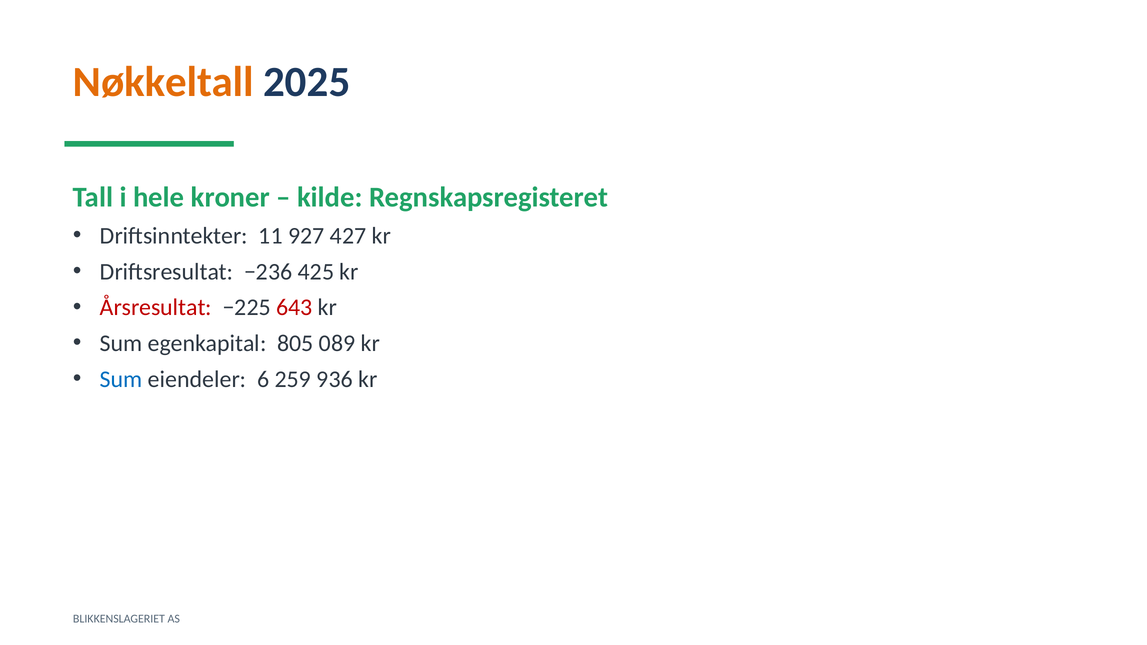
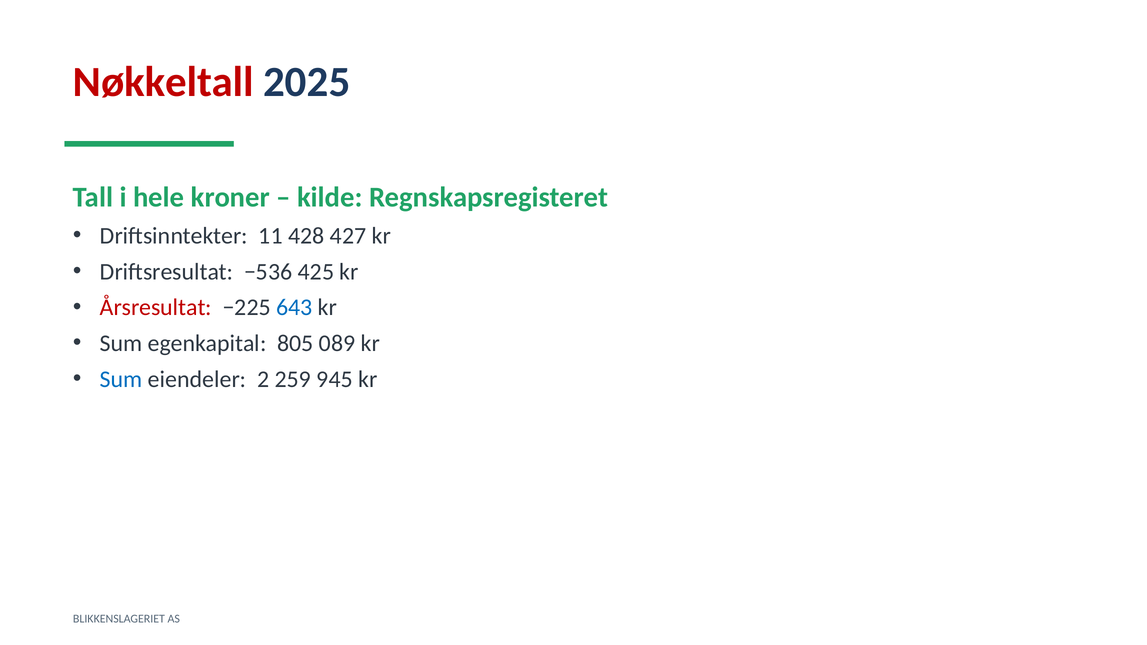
Nøkkeltall colour: orange -> red (163, 82)
927: 927 -> 428 (306, 236)
−236: −236 -> −536 (268, 272)
643 colour: red -> blue (294, 308)
6: 6 -> 2 (263, 379)
936: 936 -> 945 (335, 379)
